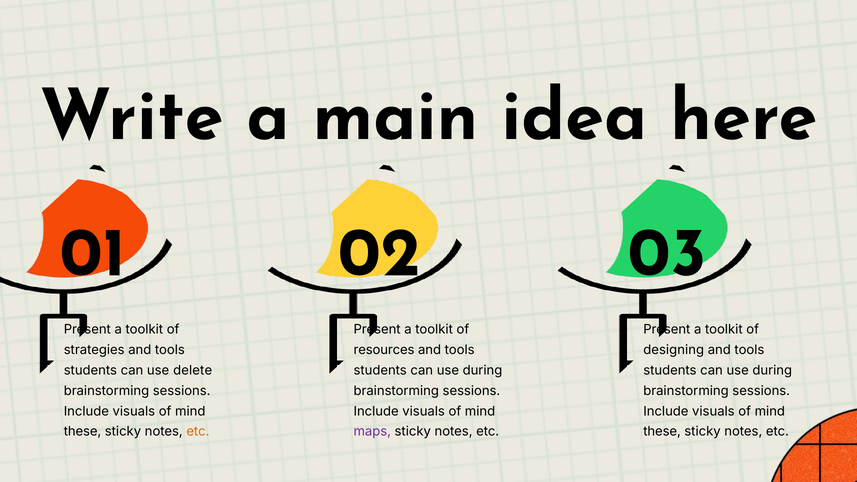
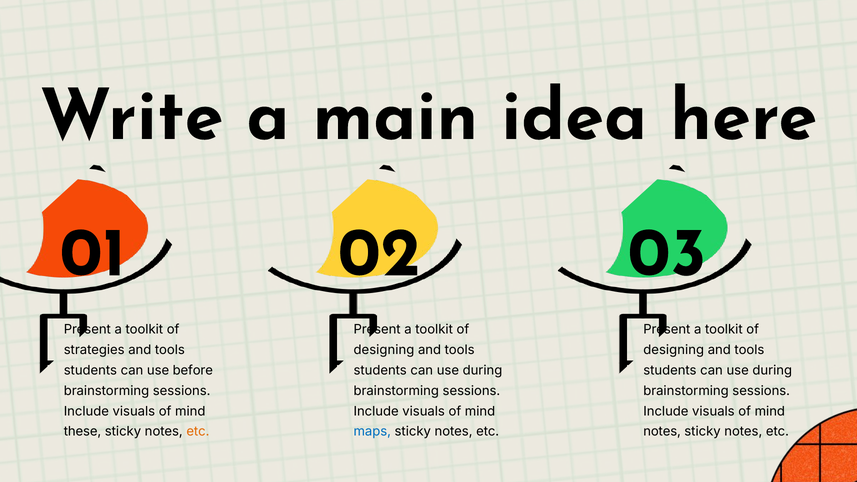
resources: resources -> designing (384, 350)
delete: delete -> before (193, 370)
maps colour: purple -> blue (372, 432)
these: these -> notes (662, 432)
